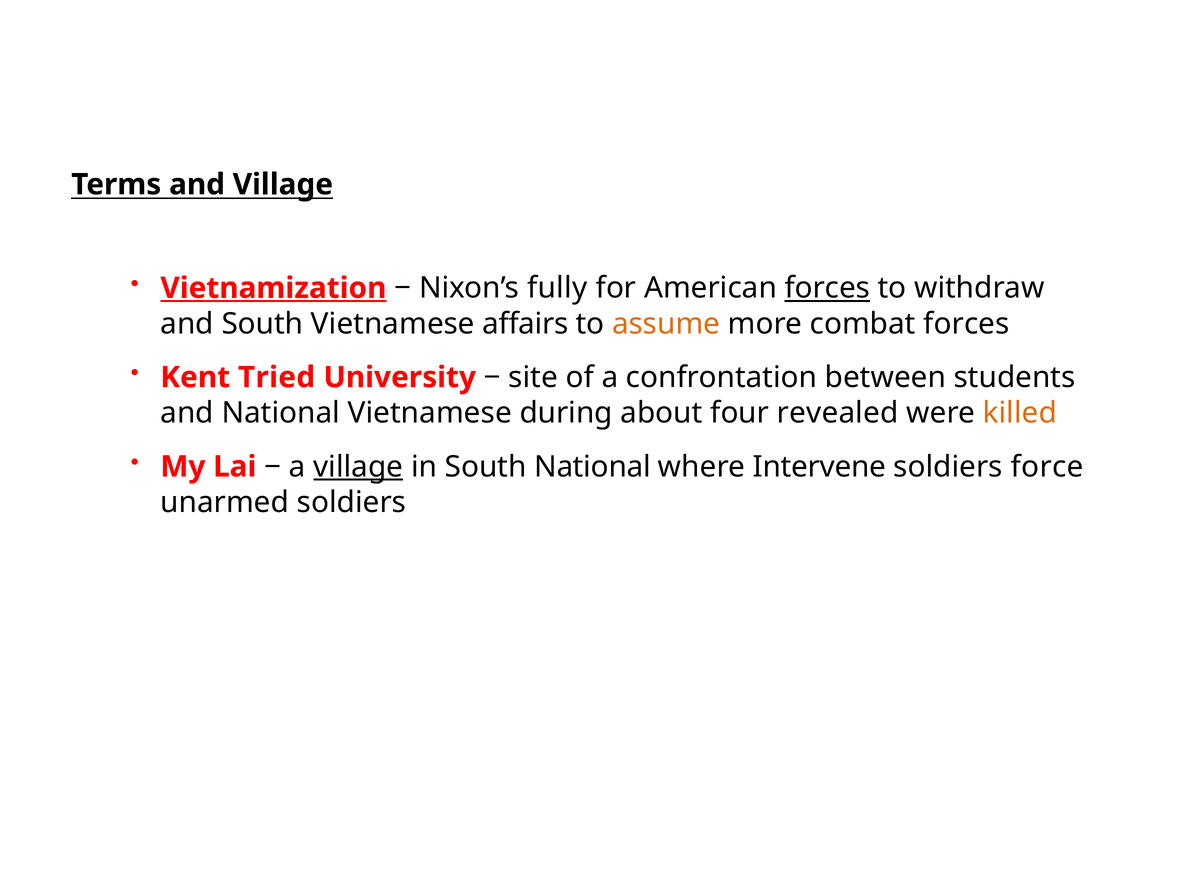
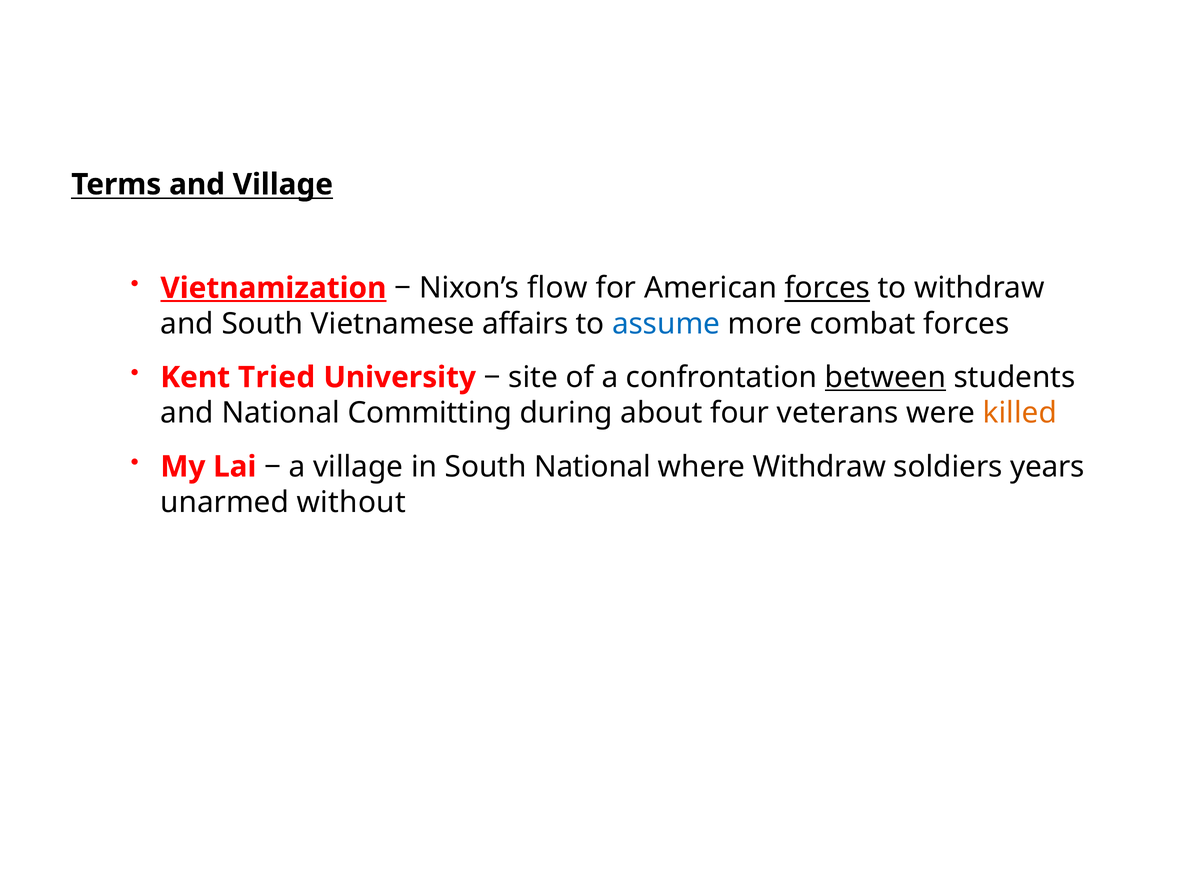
fully: fully -> flow (557, 288)
assume colour: orange -> blue (666, 324)
between underline: none -> present (885, 377)
National Vietnamese: Vietnamese -> Committing (430, 413)
revealed: revealed -> veterans (838, 413)
village underline: present -> none (358, 467)
where Intervene: Intervene -> Withdraw (819, 467)
force: force -> years (1048, 467)
unarmed soldiers: soldiers -> without (351, 503)
